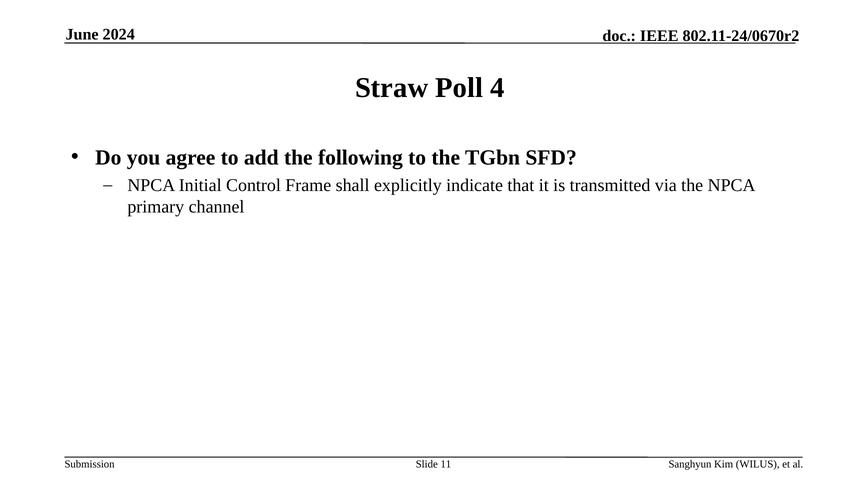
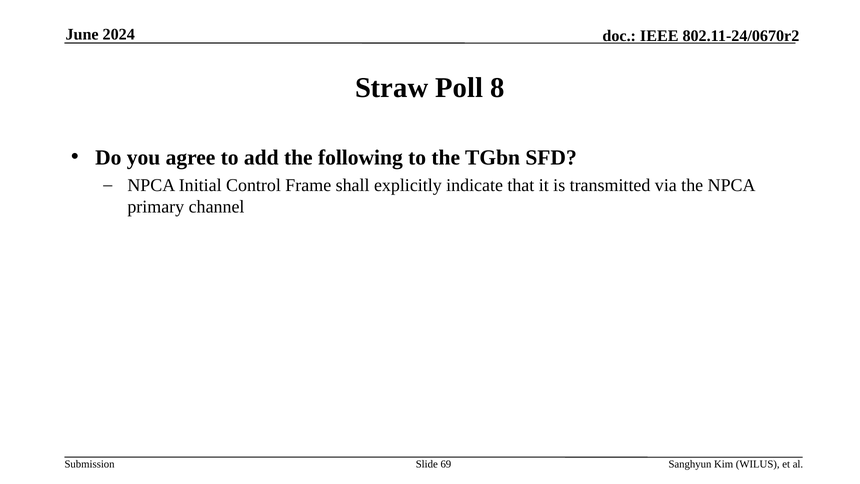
4: 4 -> 8 (498, 88)
11: 11 -> 69 (446, 464)
